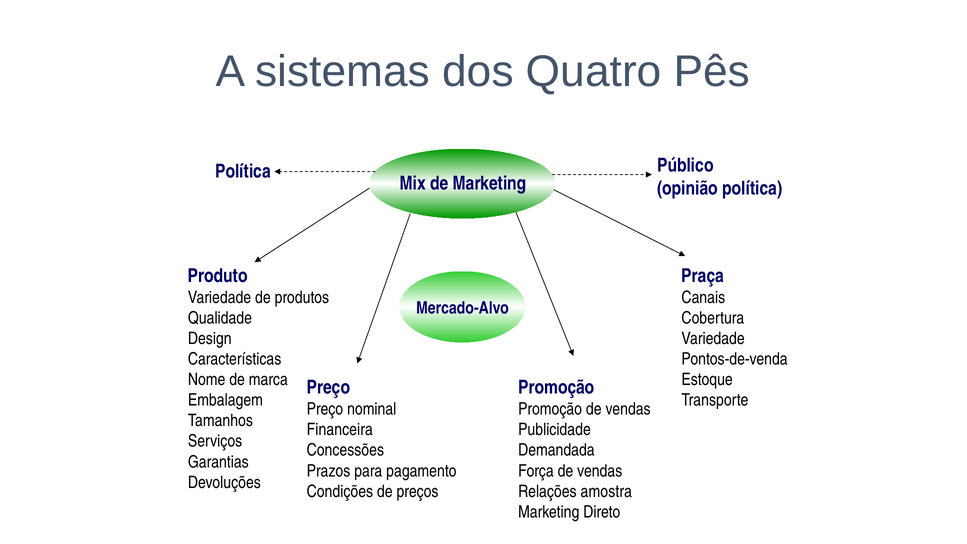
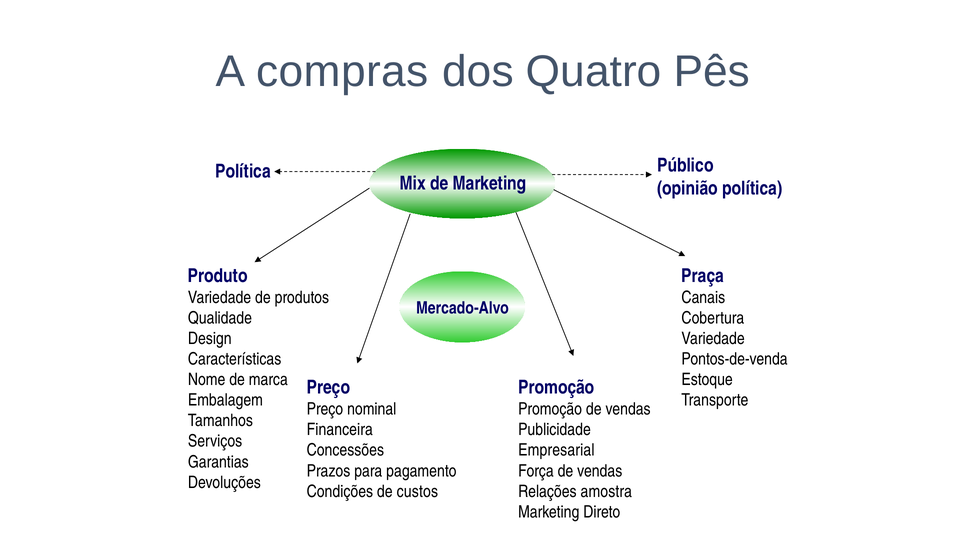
sistemas: sistemas -> compras (342, 71)
Demandada: Demandada -> Empresarial (556, 450)
preços: preços -> custos (417, 491)
